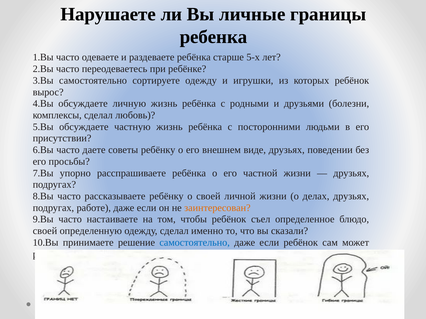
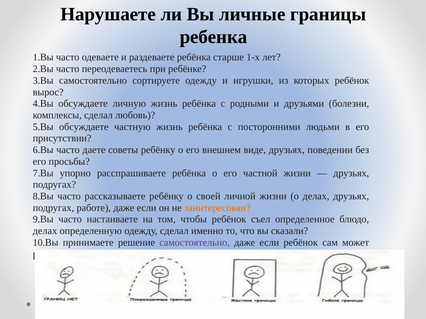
5-х: 5-х -> 1-х (253, 57)
своей: своей -> делах (45, 231)
самостоятельно colour: blue -> purple (195, 243)
